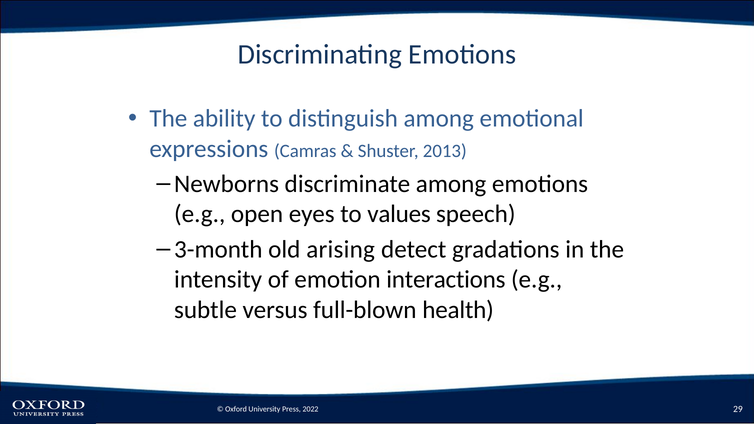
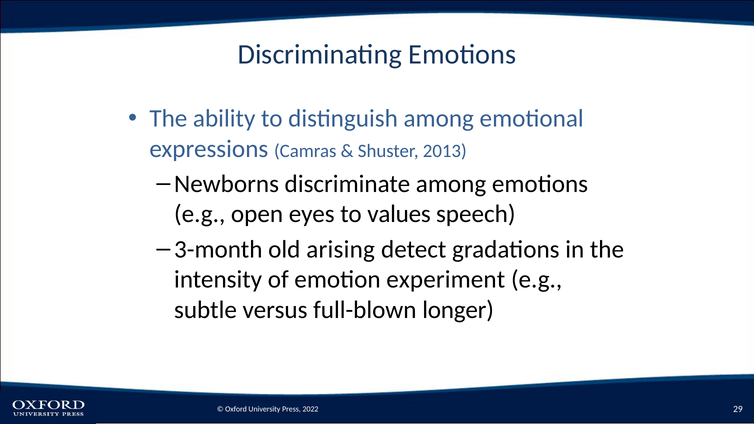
interactions: interactions -> experiment (446, 280)
health: health -> longer (458, 310)
